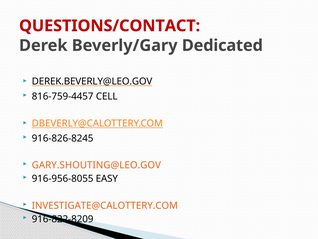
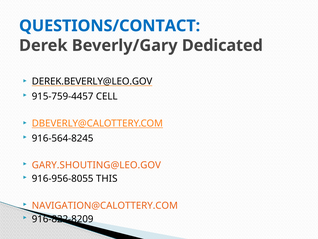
QUESTIONS/CONTACT colour: red -> blue (110, 26)
816-759-4457: 816-759-4457 -> 915-759-4457 (63, 96)
916-826-8245: 916-826-8245 -> 916-564-8245 (63, 138)
EASY: EASY -> THIS (107, 178)
INVESTIGATE@CALOTTERY.COM: INVESTIGATE@CALOTTERY.COM -> NAVIGATION@CALOTTERY.COM (105, 205)
